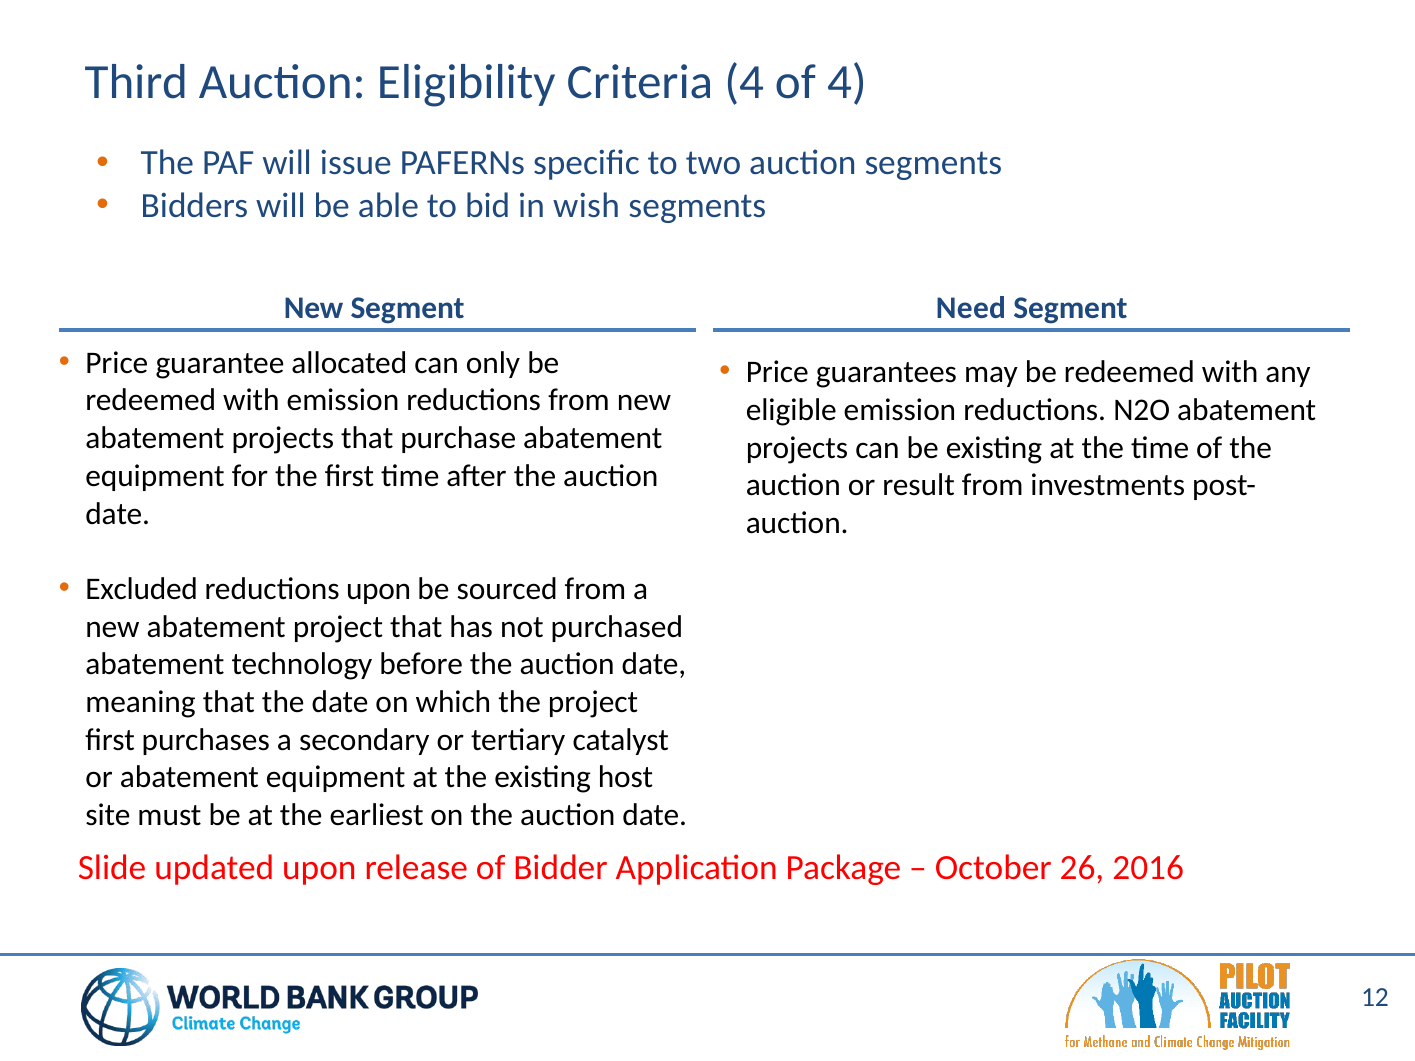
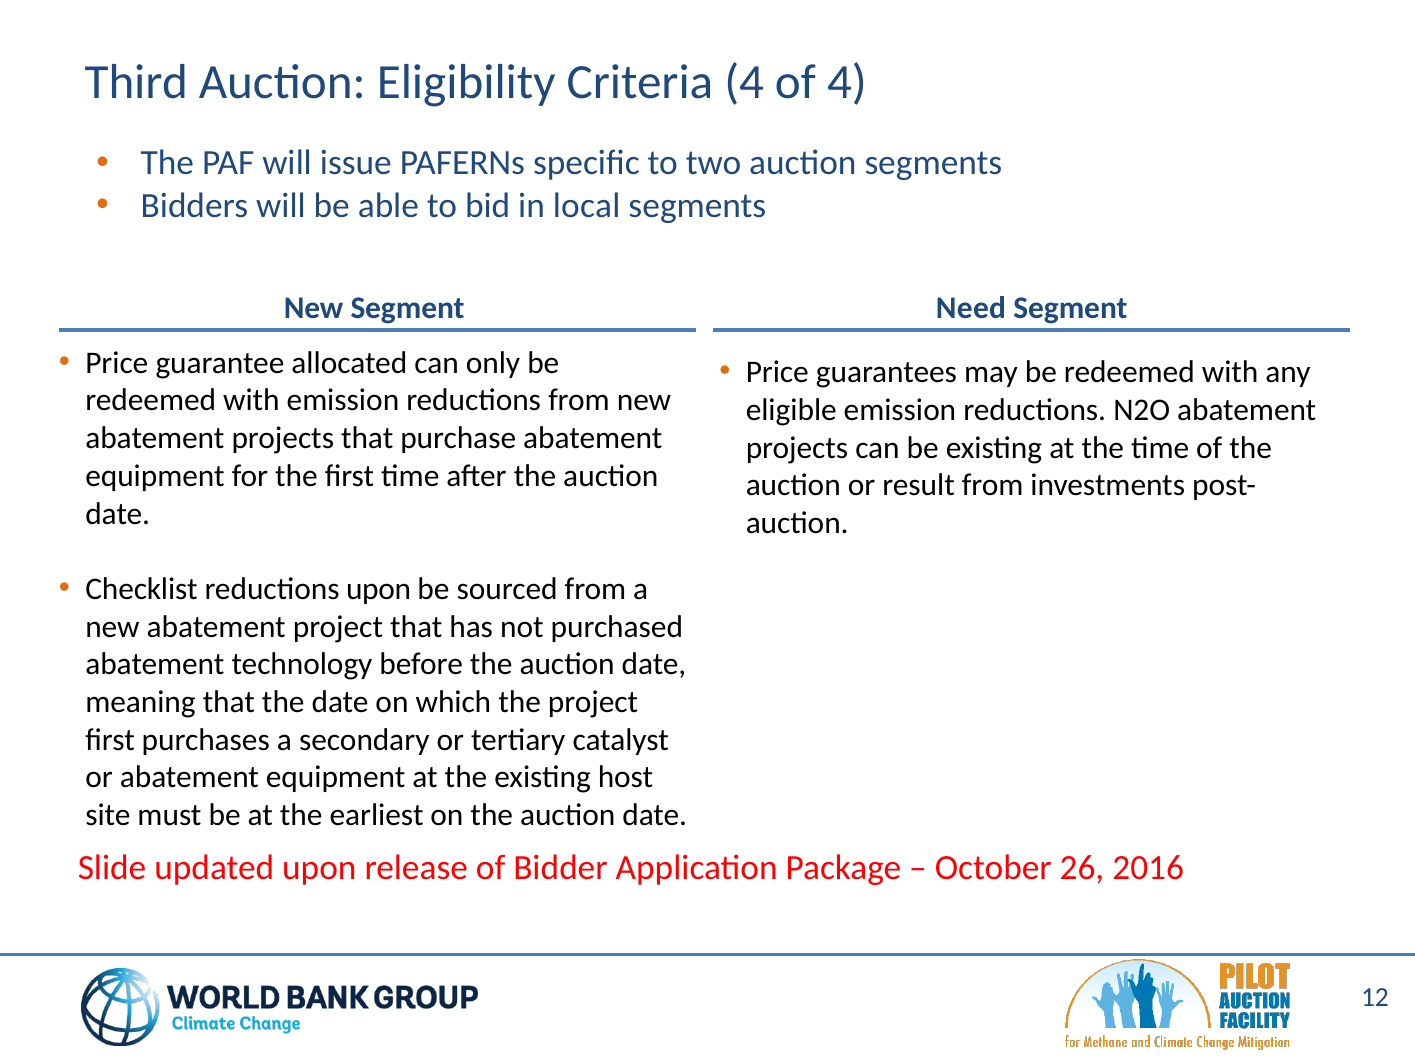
wish: wish -> local (587, 206)
Excluded: Excluded -> Checklist (142, 589)
